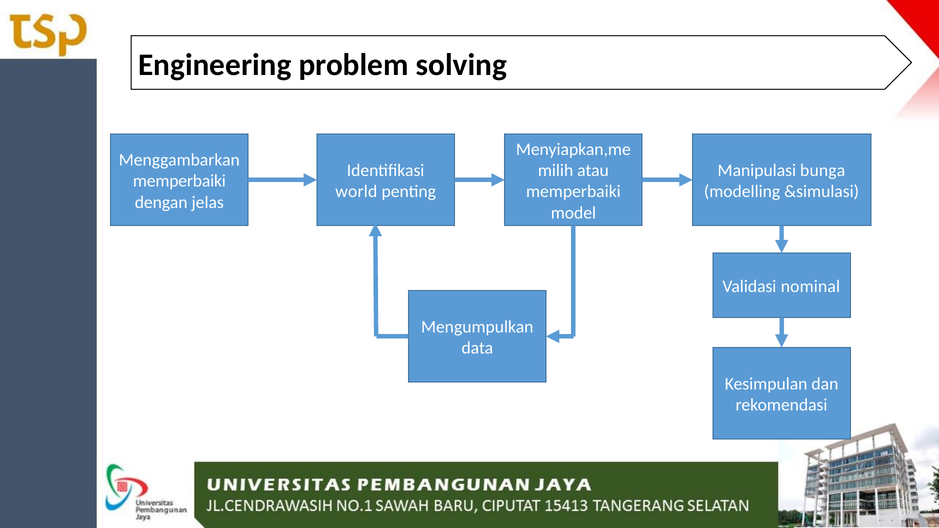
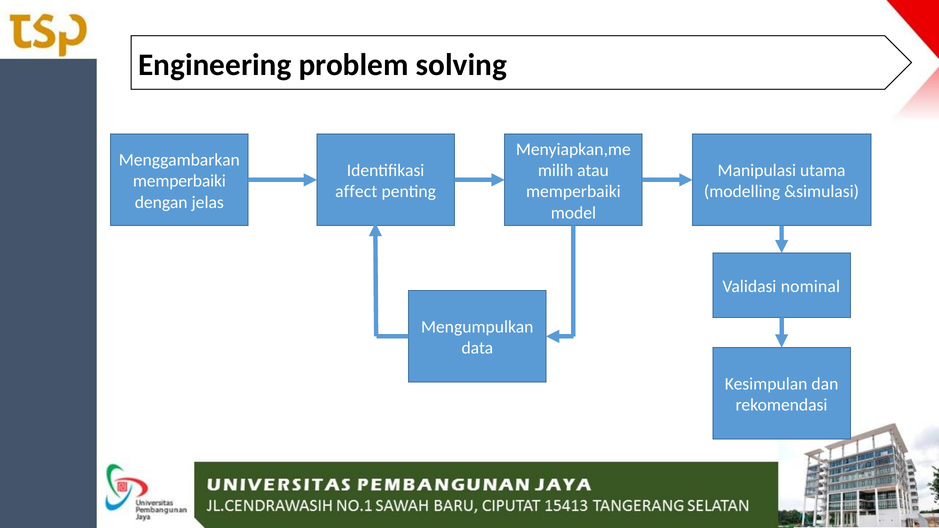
bunga: bunga -> utama (823, 171)
world: world -> affect (356, 192)
